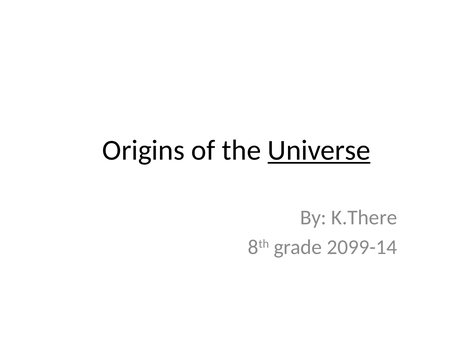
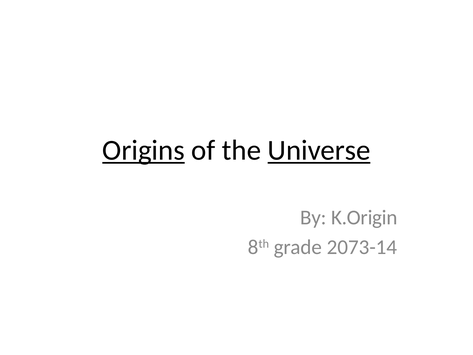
Origins underline: none -> present (143, 150)
K.There: K.There -> K.Origin (364, 217)
2099-14: 2099-14 -> 2073-14 (362, 247)
